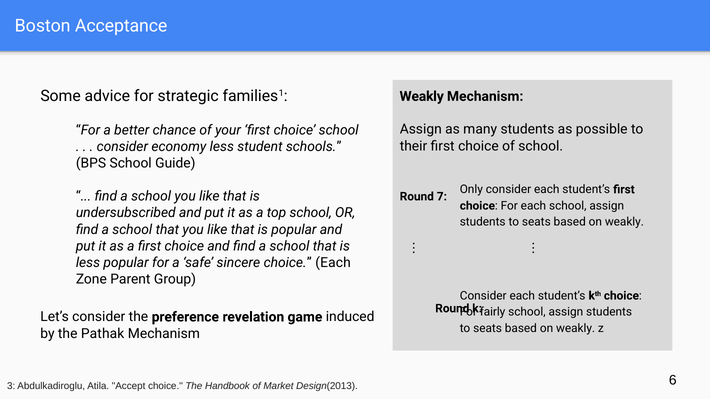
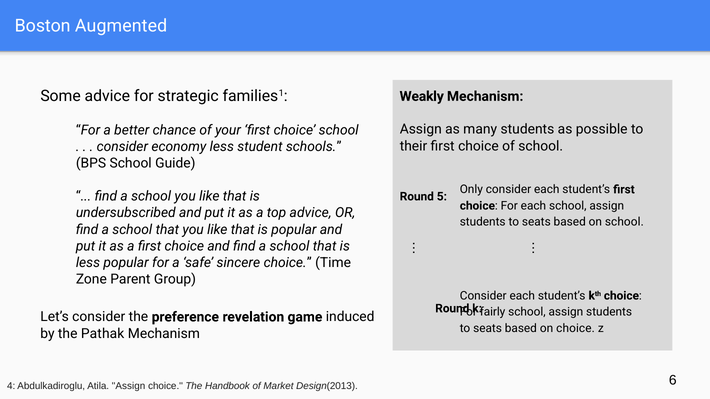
Acceptance: Acceptance -> Augmented (121, 26)
7: 7 -> 5 (442, 197)
top school: school -> advice (311, 213)
weakly: weakly -> school (624, 222)
choice Each: Each -> Time (333, 263)
weakly: weakly -> choice (576, 329)
3: 3 -> 4 (11, 386)
Atila Accept: Accept -> Assign (129, 386)
